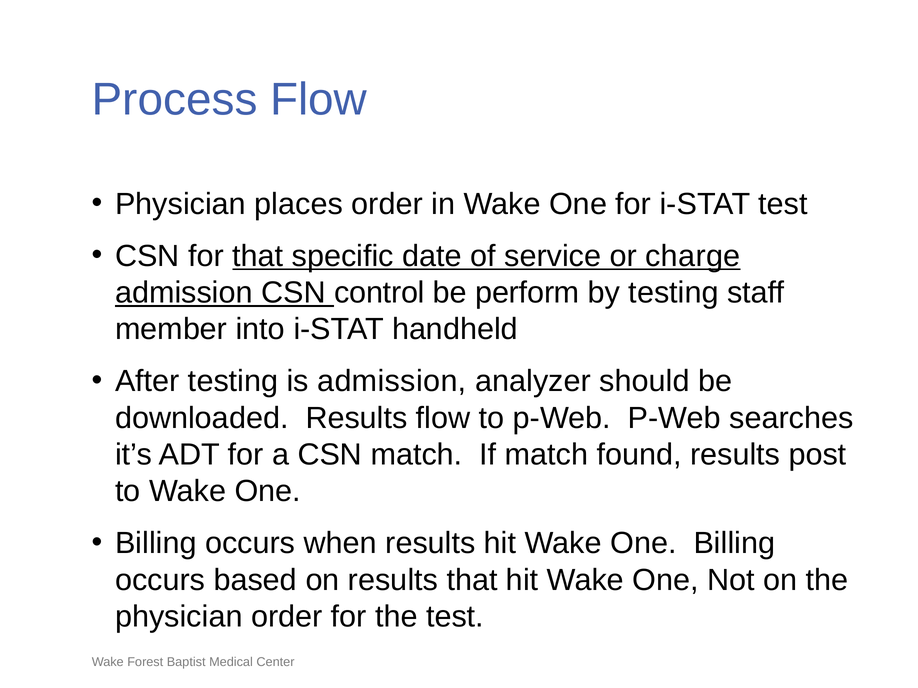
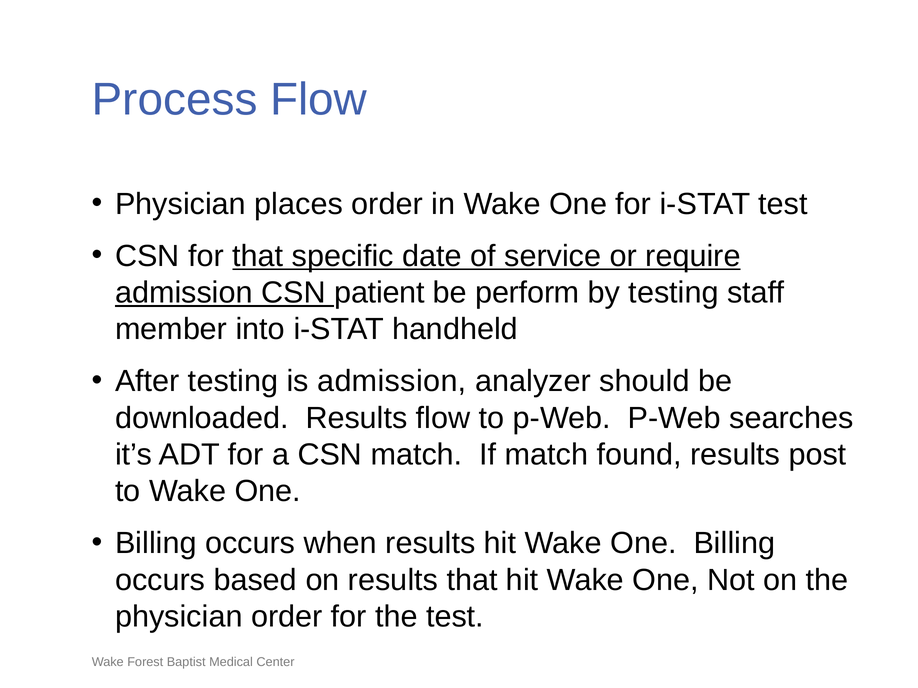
charge: charge -> require (693, 256)
control: control -> patient (380, 293)
